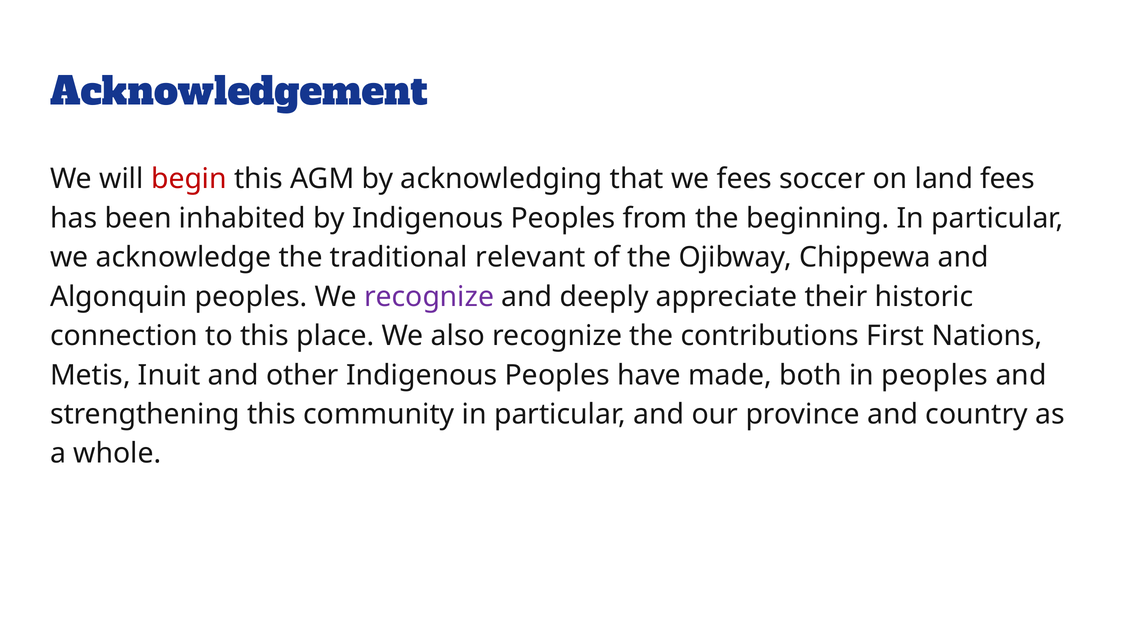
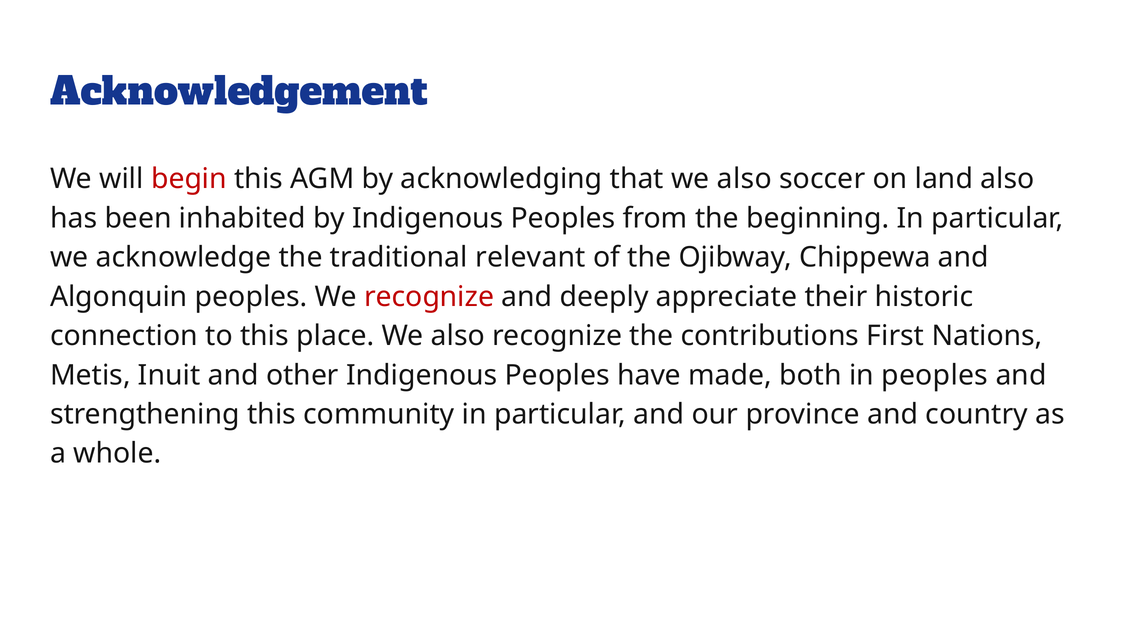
that we fees: fees -> also (744, 179)
land fees: fees -> also (1007, 179)
recognize colour: purple -> red (429, 296)
